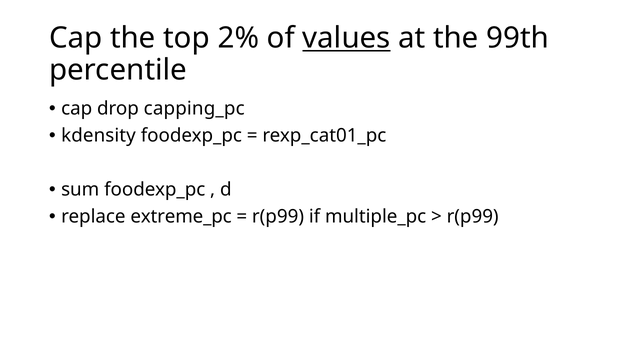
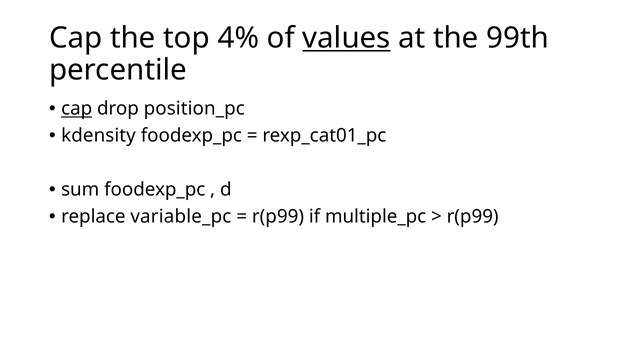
2%: 2% -> 4% (238, 38)
cap underline: none -> present (77, 109)
capping_pc: capping_pc -> position_pc (194, 109)
extreme_pc: extreme_pc -> variable_pc (181, 217)
